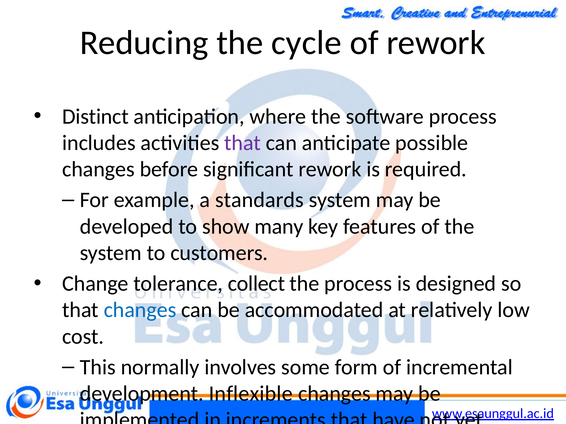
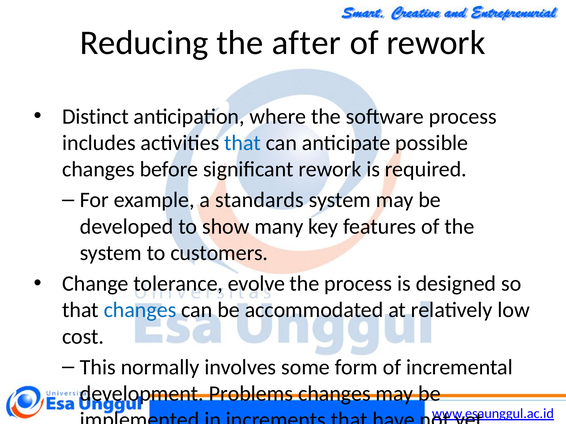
cycle: cycle -> after (306, 43)
that colour: purple -> blue (243, 143)
collect: collect -> evolve (256, 284)
Inflexible: Inflexible -> Problems (251, 394)
